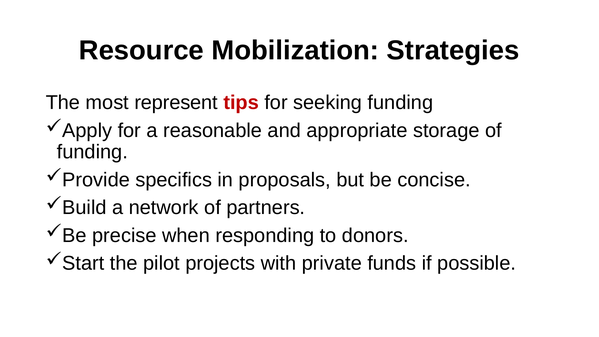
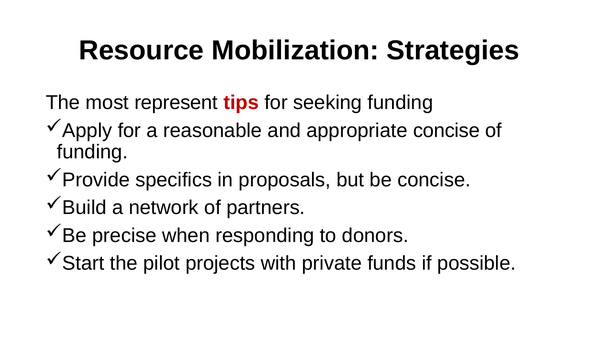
appropriate storage: storage -> concise (446, 130)
